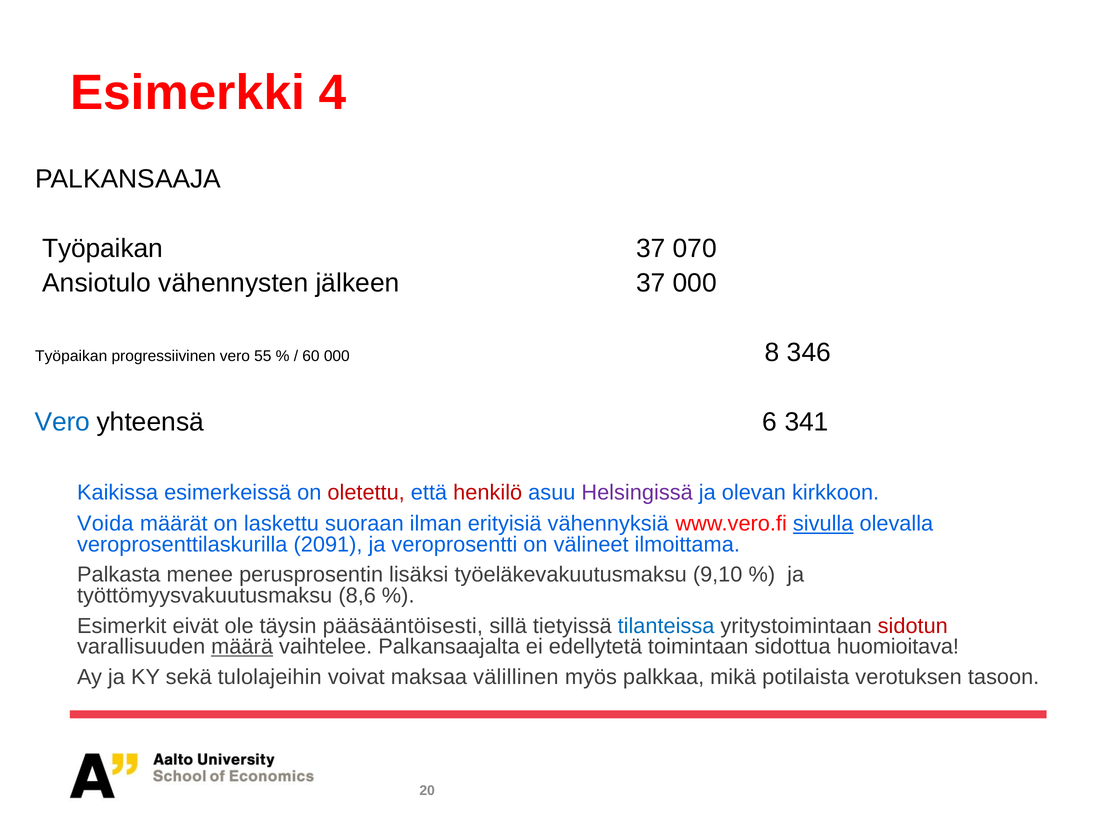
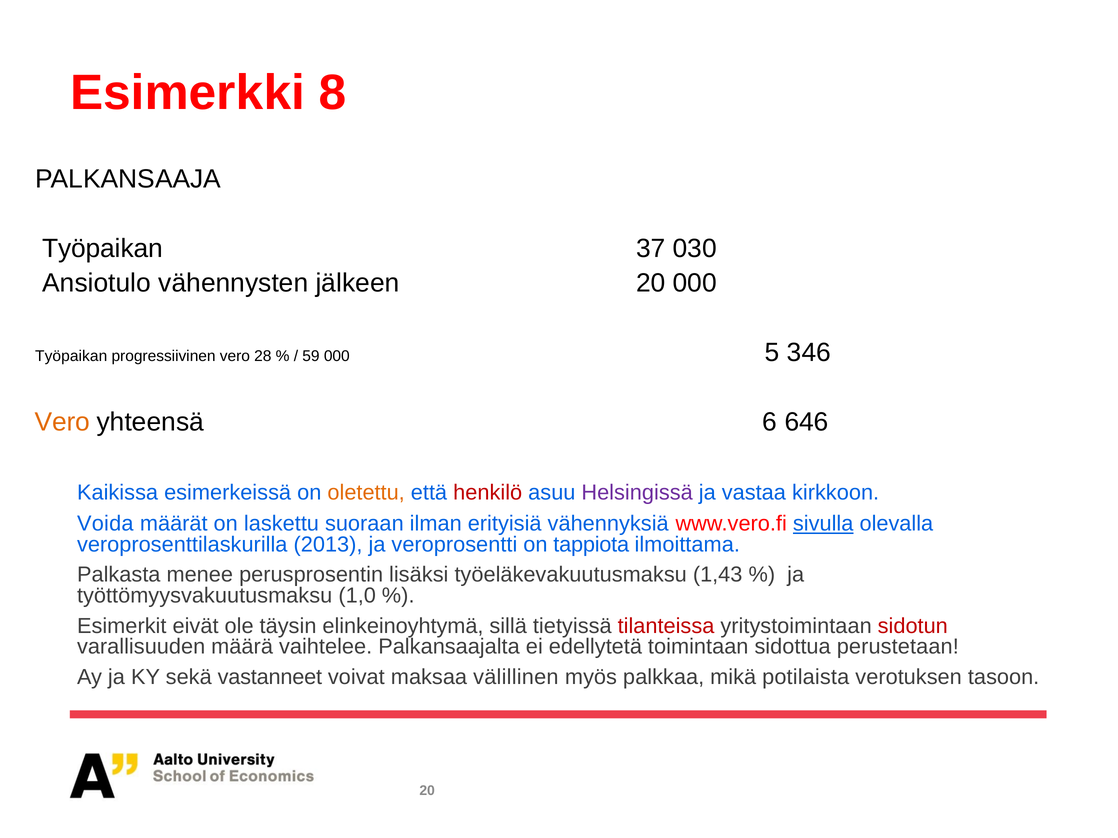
4: 4 -> 8 (332, 93)
070: 070 -> 030 (695, 249)
jälkeen 37: 37 -> 20 (651, 283)
55: 55 -> 28 (263, 356)
60: 60 -> 59 (311, 356)
8: 8 -> 5 (772, 353)
Vero colour: blue -> orange (62, 422)
341: 341 -> 646 (807, 422)
oletettu colour: red -> orange (366, 493)
olevan: olevan -> vastaa (754, 493)
2091: 2091 -> 2013 (328, 545)
välineet: välineet -> tappiota (591, 545)
9,10: 9,10 -> 1,43 (718, 575)
8,6: 8,6 -> 1,0 (357, 596)
pääsääntöisesti: pääsääntöisesti -> elinkeinoyhtymä (403, 626)
tilanteissa colour: blue -> red (666, 626)
määrä underline: present -> none (242, 647)
huomioitava: huomioitava -> perustetaan (898, 647)
tulolajeihin: tulolajeihin -> vastanneet (270, 677)
